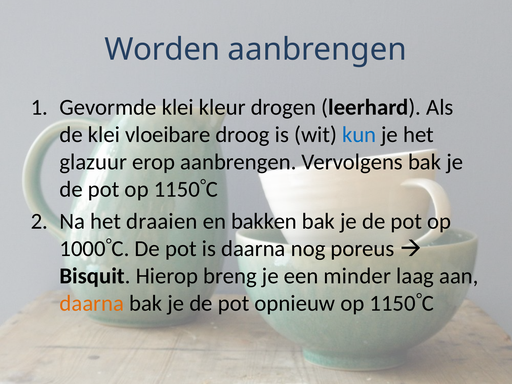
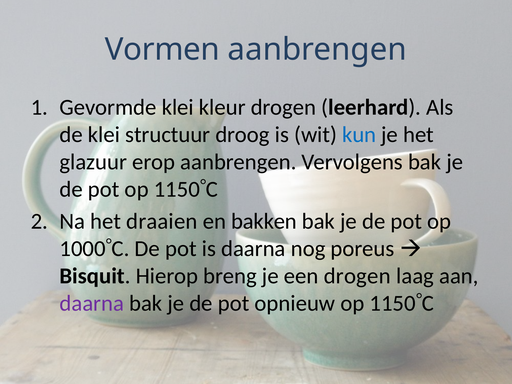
Worden: Worden -> Vormen (162, 50)
vloeibare: vloeibare -> structuur (168, 135)
een minder: minder -> drogen (357, 276)
daarna colour: orange -> purple (92, 303)
